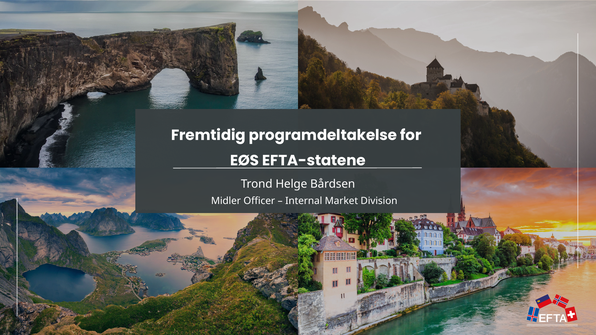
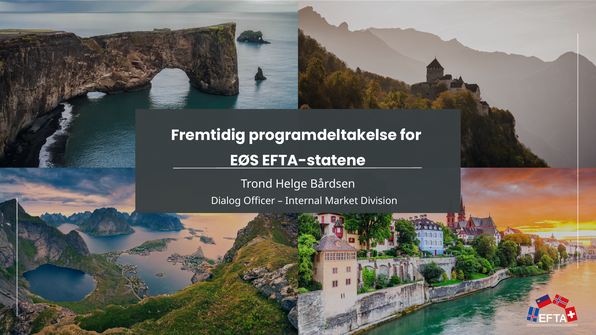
Midler: Midler -> Dialog (226, 201)
